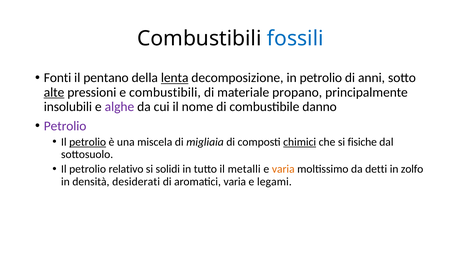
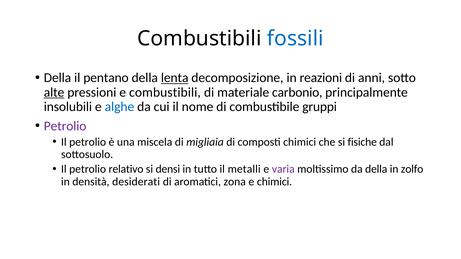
Fonti: Fonti -> Della (57, 78)
in petrolio: petrolio -> reazioni (321, 78)
propano: propano -> carbonio (297, 92)
alghe colour: purple -> blue (119, 107)
danno: danno -> gruppi (320, 107)
petrolio underline: present -> none (88, 142)
chimici underline: present -> none (300, 142)
solidi: solidi -> densi (168, 169)
varia colour: orange -> purple (283, 169)
da detti: detti -> della (376, 169)
aromatici varia: varia -> zona (235, 182)
e legami: legami -> chimici (275, 182)
